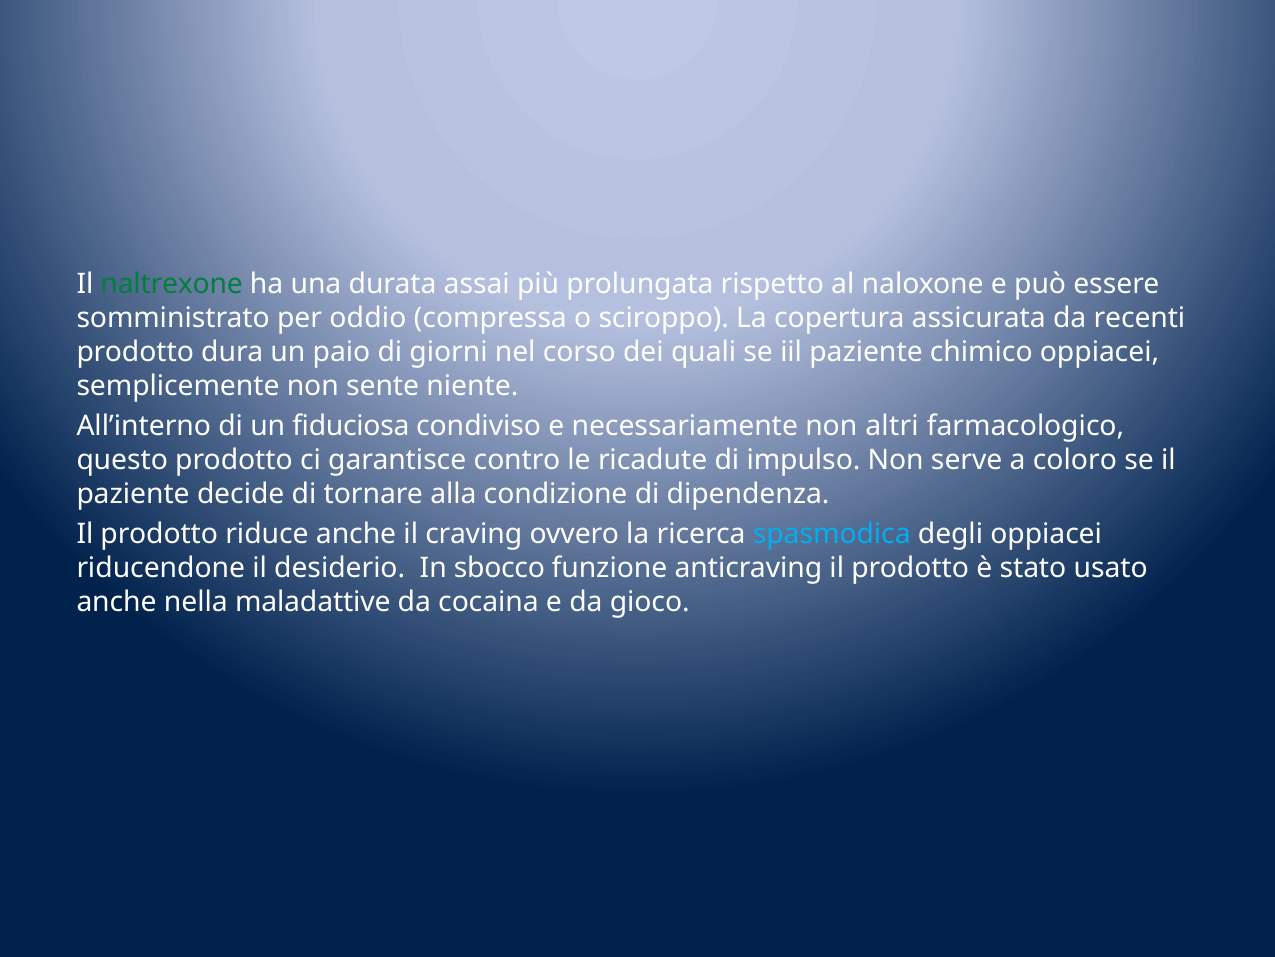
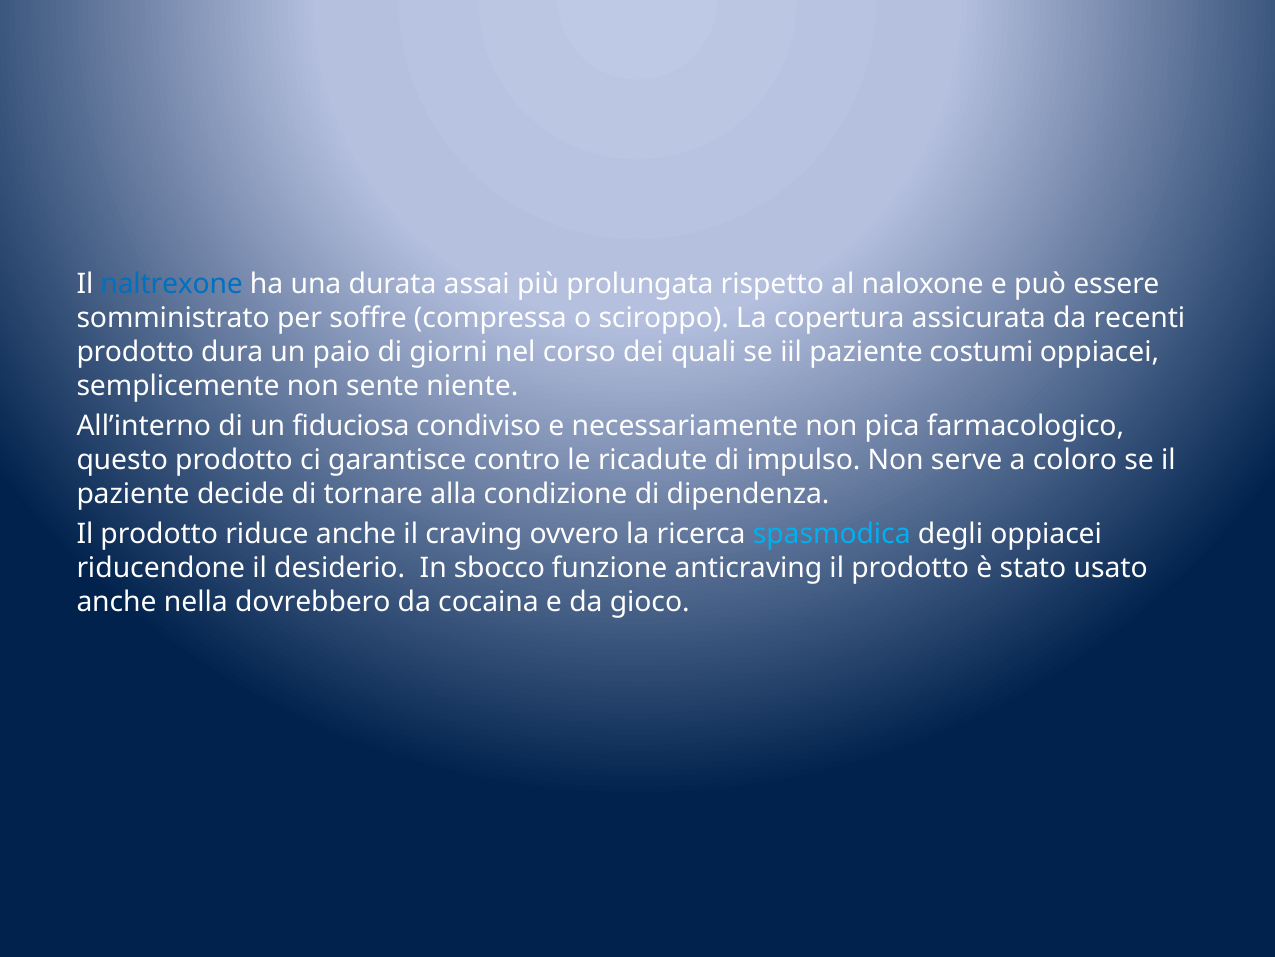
naltrexone colour: green -> blue (172, 284)
oddio: oddio -> soffre (368, 318)
chimico: chimico -> costumi (981, 352)
altri: altri -> pica (892, 426)
maladattive: maladattive -> dovrebbero (313, 602)
